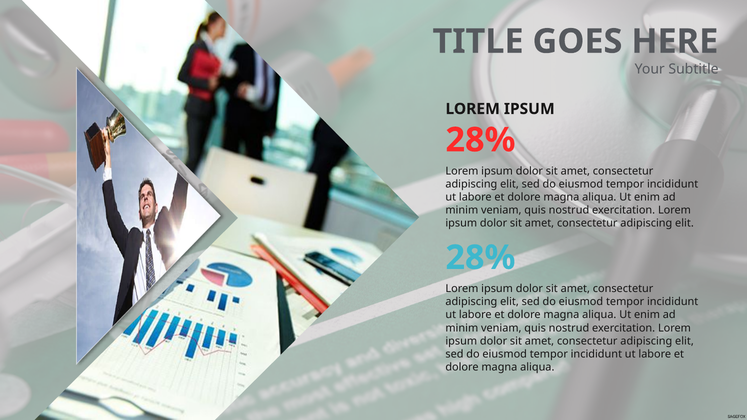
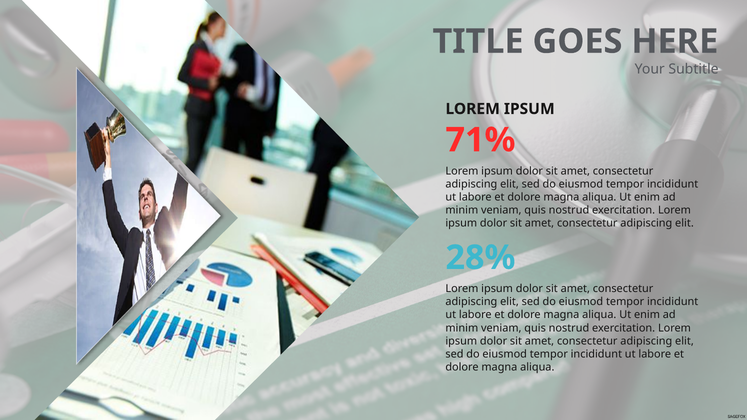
28%: 28% -> 71% (480, 140)
